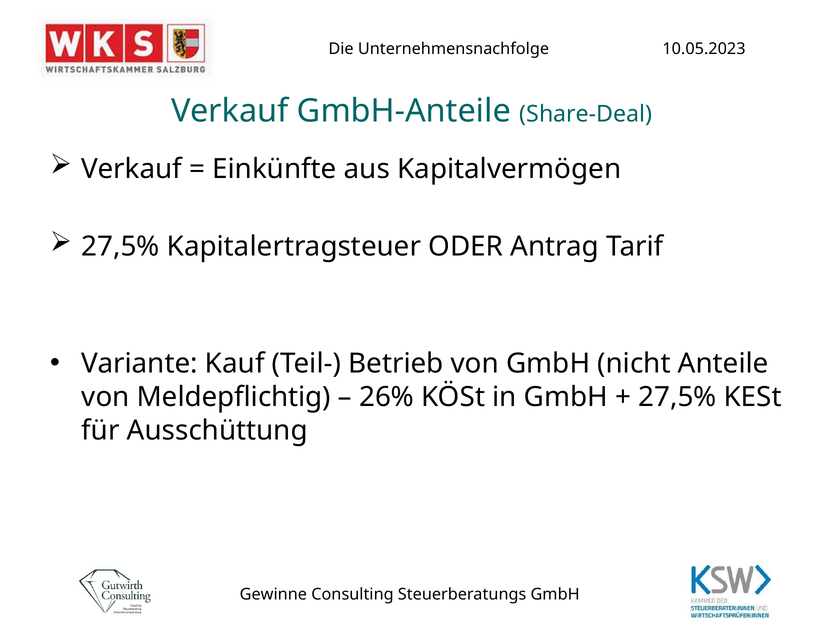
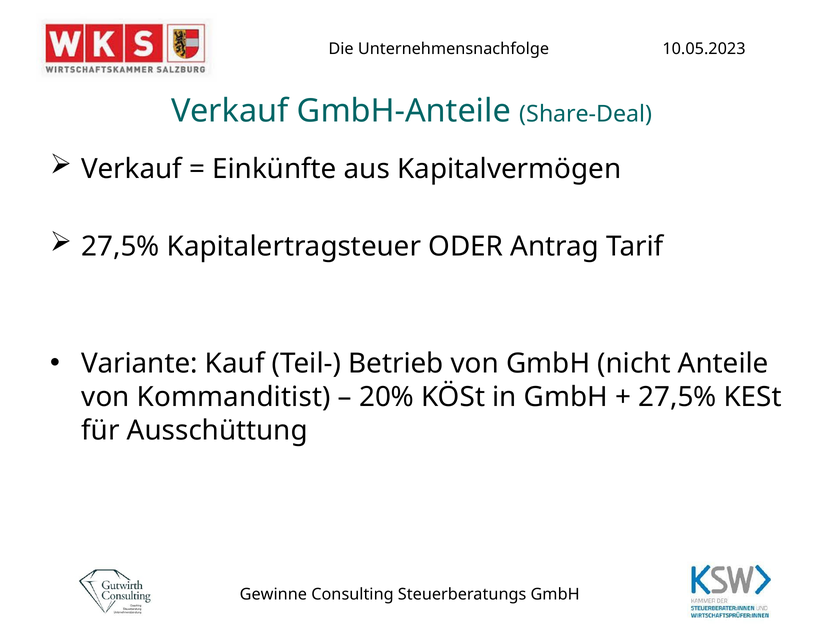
Meldepflichtig: Meldepflichtig -> Kommanditist (234, 397)
26%: 26% -> 20% (387, 397)
